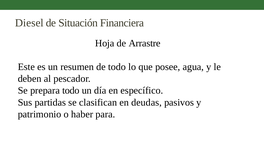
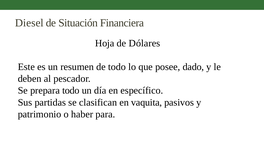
Arrastre: Arrastre -> Dólares (144, 43)
agua: agua -> dado (193, 67)
deudas: deudas -> vaquita (147, 103)
